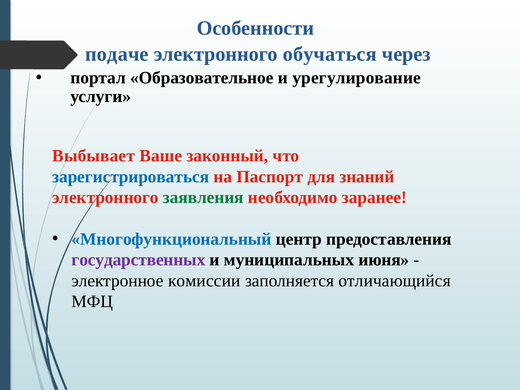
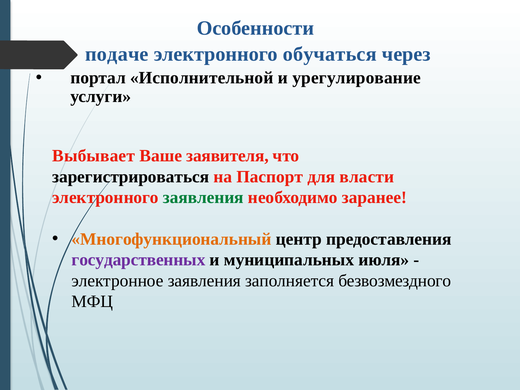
Образовательное: Образовательное -> Исполнительной (202, 78)
законный: законный -> заявителя (227, 156)
зарегистрироваться colour: blue -> black (131, 177)
знаний: знаний -> власти (367, 177)
Многофункциональный colour: blue -> orange (172, 239)
июня: июня -> июля (384, 260)
электронное комиссии: комиссии -> заявления (204, 281)
отличающийся: отличающийся -> безвозмездного (395, 281)
